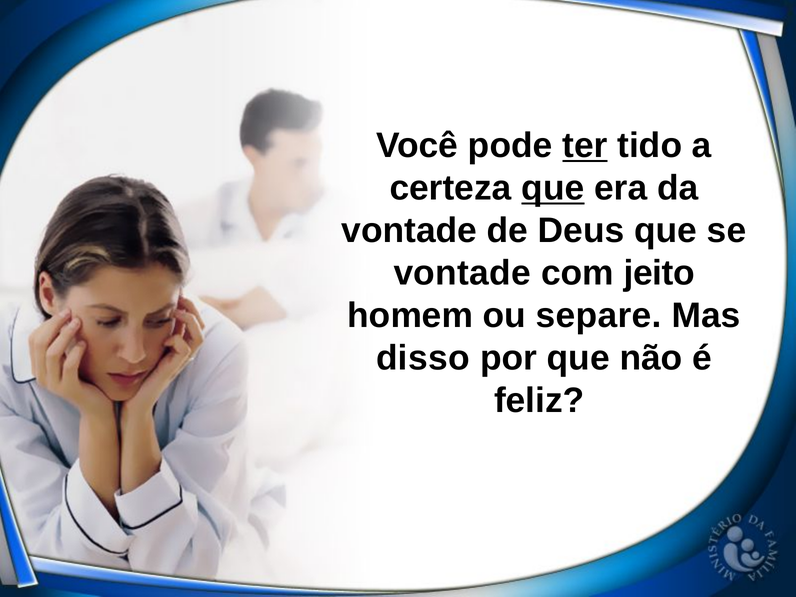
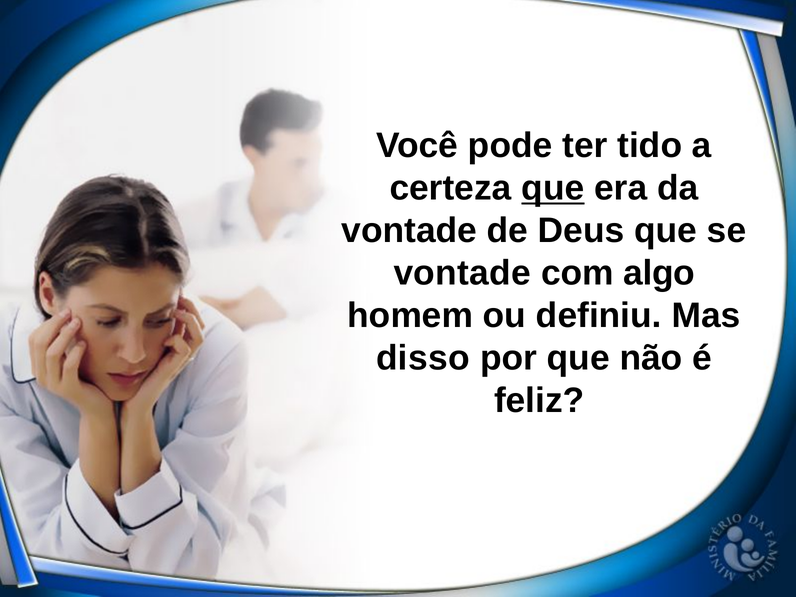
ter underline: present -> none (585, 146)
jeito: jeito -> algo (659, 273)
separe: separe -> definiu (599, 316)
